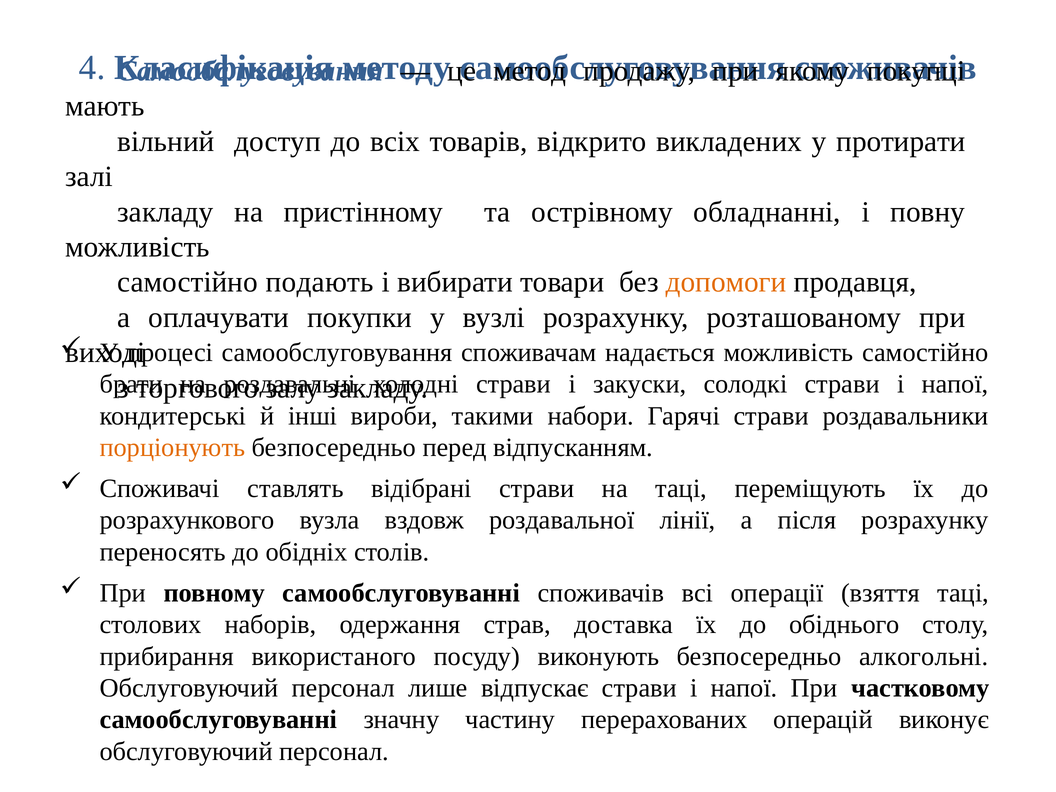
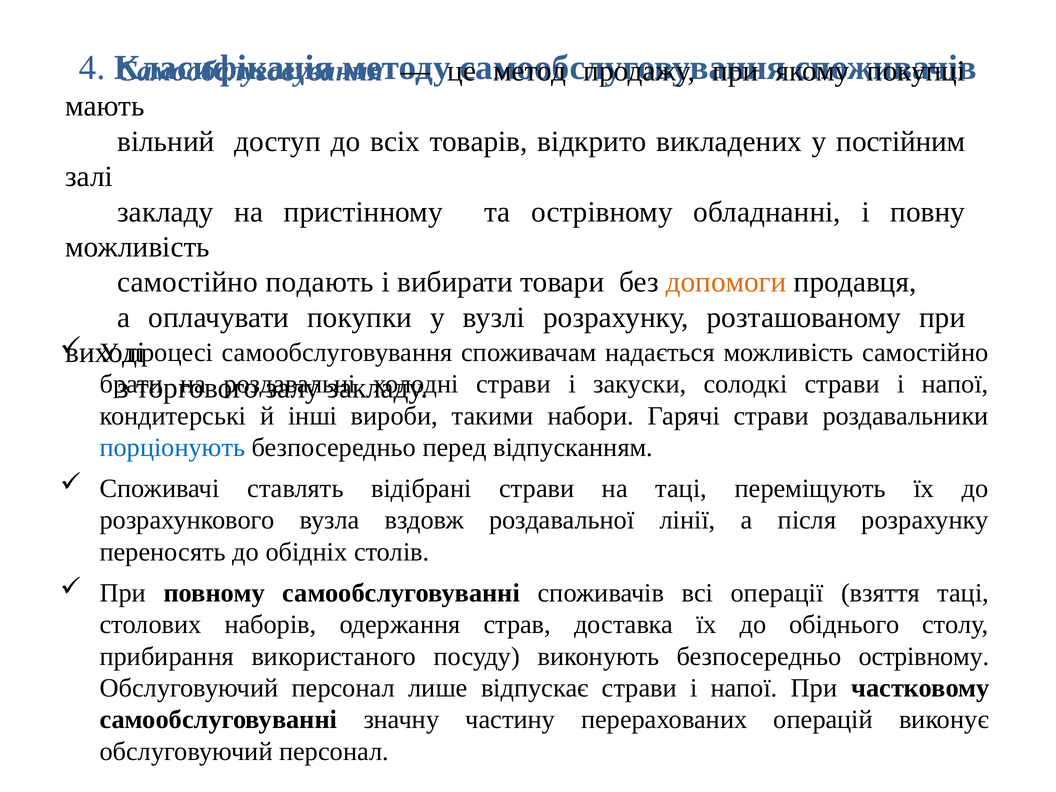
протирати: протирати -> постійним (901, 141)
порціонують colour: orange -> blue (172, 447)
безпосередньо алкогольні: алкогольні -> острівному (924, 656)
